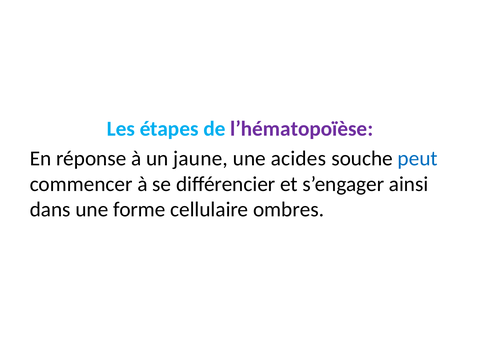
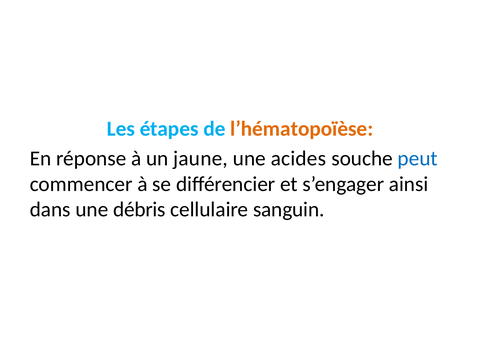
l’hématopoïèse colour: purple -> orange (302, 129)
forme: forme -> débris (139, 210)
ombres: ombres -> sanguin (289, 210)
